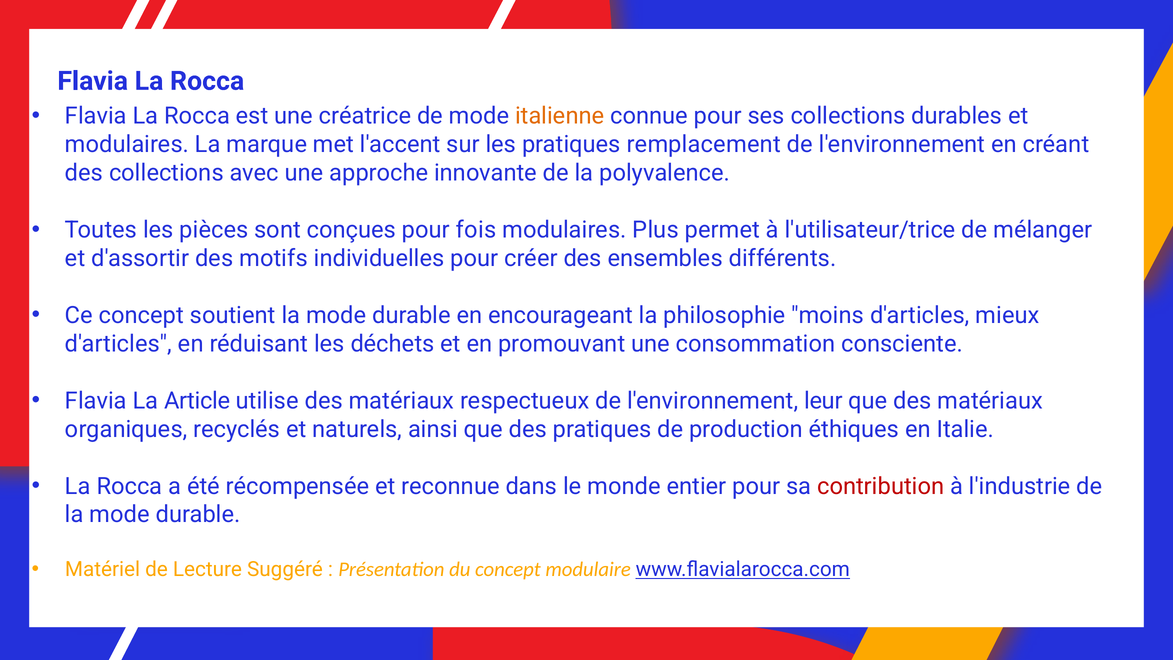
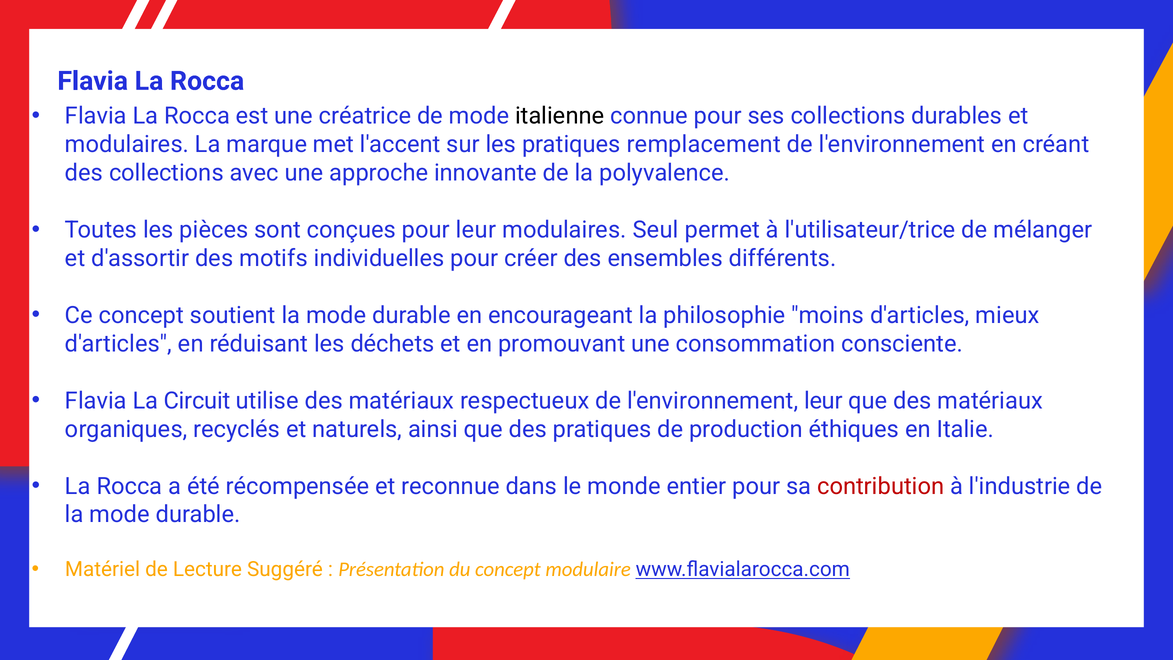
italienne colour: orange -> black (560, 116)
pour fois: fois -> leur (476, 230)
Plus: Plus -> Seul (656, 230)
Article: Article -> Circuit (197, 401)
